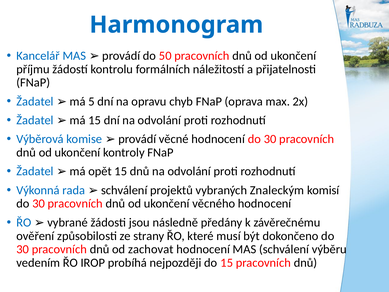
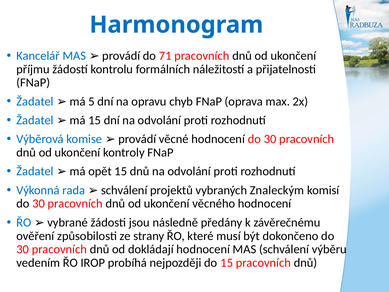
50: 50 -> 71 (165, 56)
zachovat: zachovat -> dokládají (151, 249)
